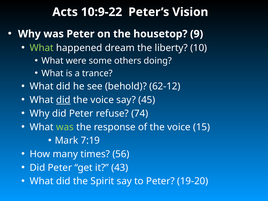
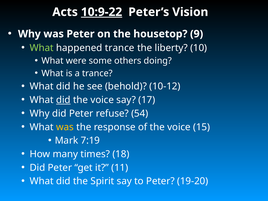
10:9-22 underline: none -> present (102, 12)
happened dream: dream -> trance (120, 48)
62-12: 62-12 -> 10-12 (165, 86)
45: 45 -> 17 (147, 100)
74: 74 -> 54 (140, 113)
was colour: light green -> yellow (65, 127)
56: 56 -> 18 (121, 154)
43: 43 -> 11 (120, 168)
